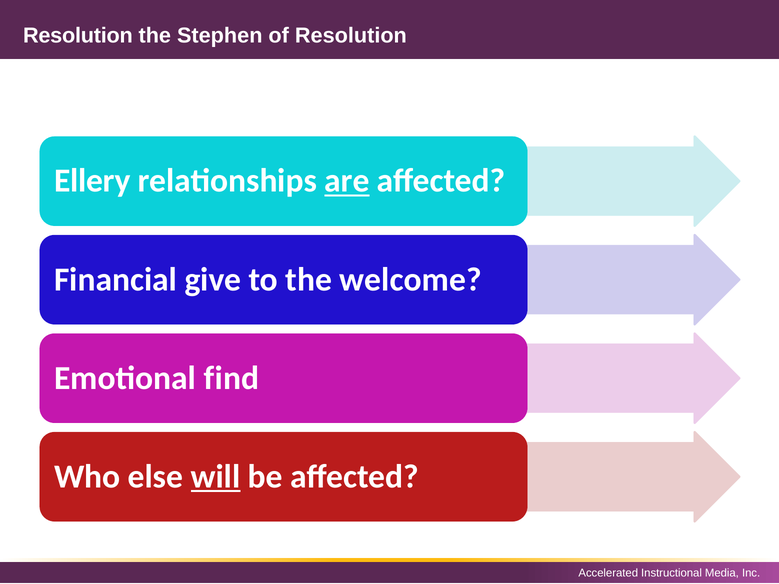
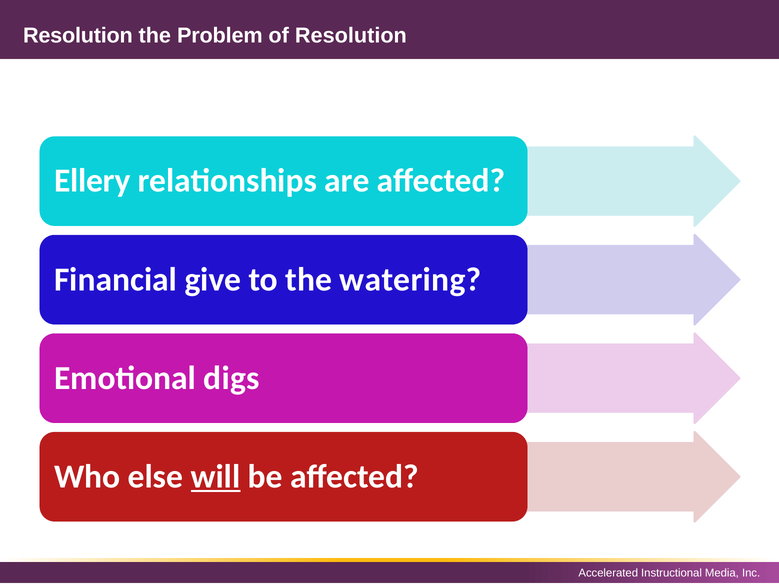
Stephen: Stephen -> Problem (220, 36)
are underline: present -> none (347, 181)
welcome: welcome -> watering (410, 280)
find: find -> digs (232, 378)
